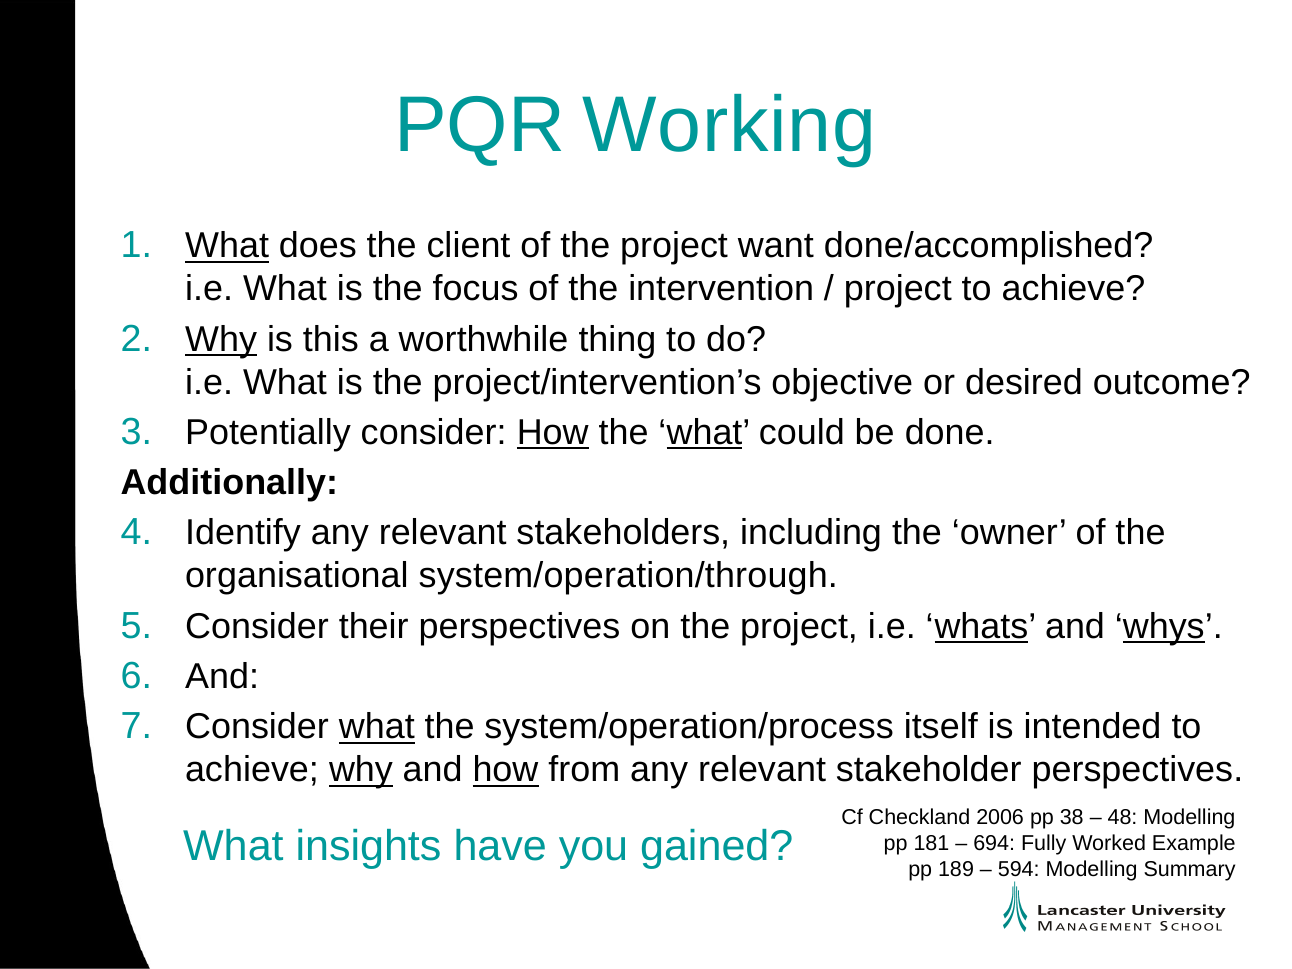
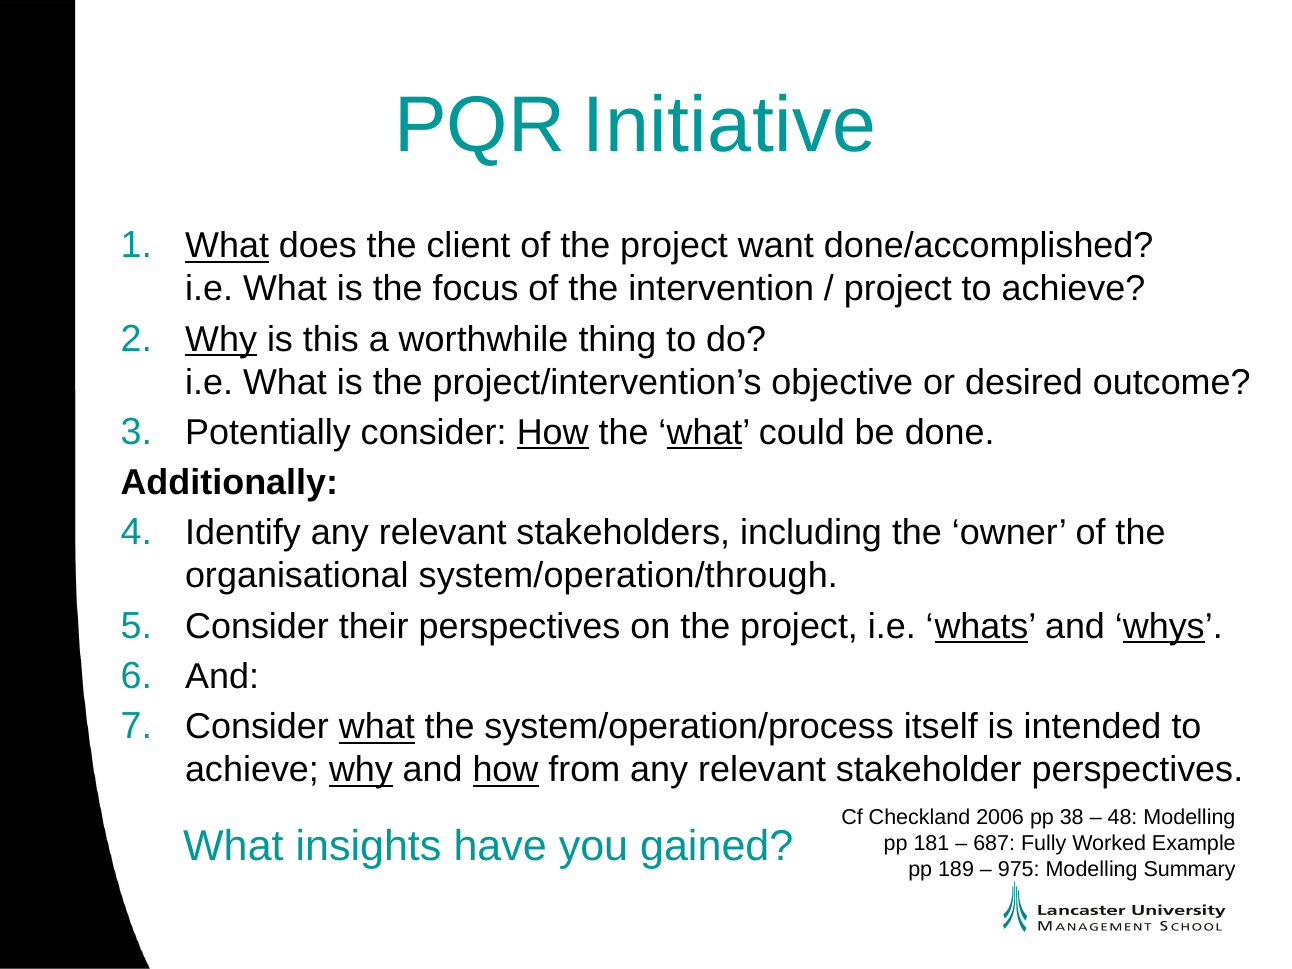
Working: Working -> Initiative (730, 125)
694: 694 -> 687 (994, 843)
594: 594 -> 975 (1019, 869)
